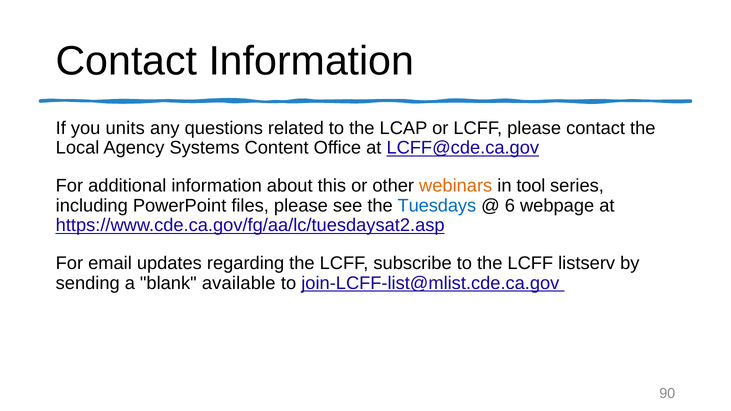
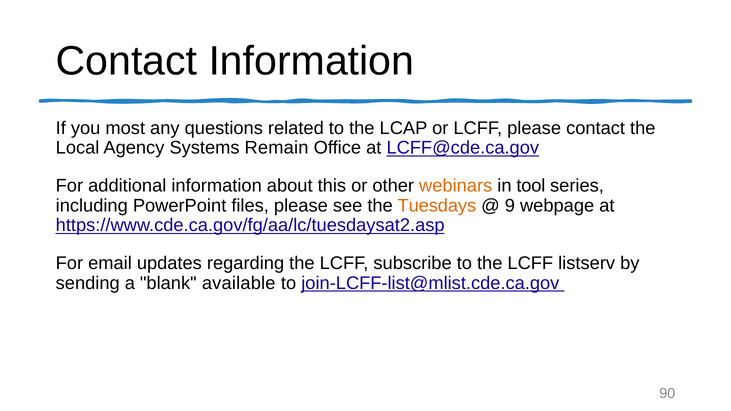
units: units -> most (125, 128)
Content: Content -> Remain (277, 148)
Tuesdays colour: blue -> orange (437, 206)
6: 6 -> 9 (510, 206)
